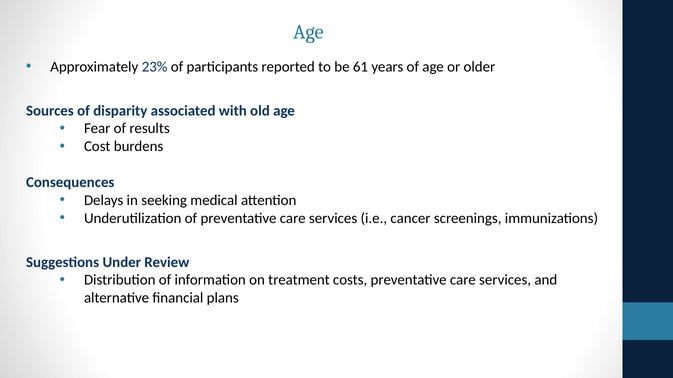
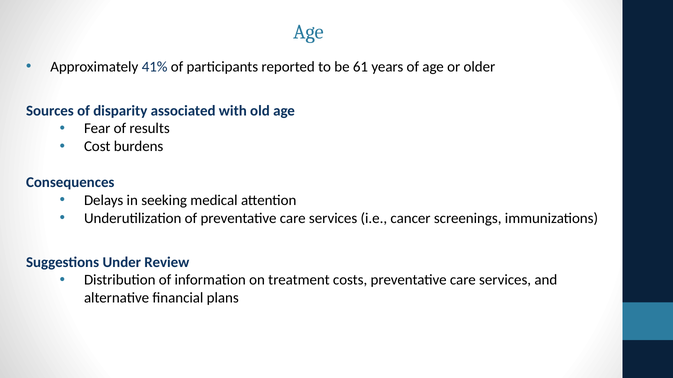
23%: 23% -> 41% (155, 67)
